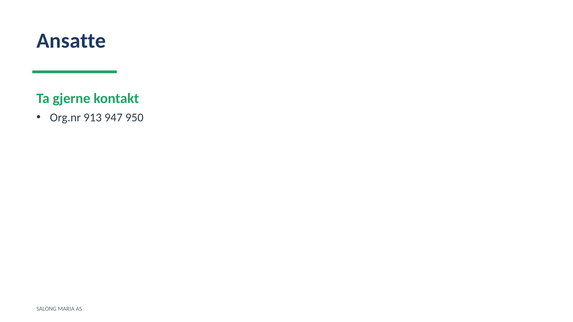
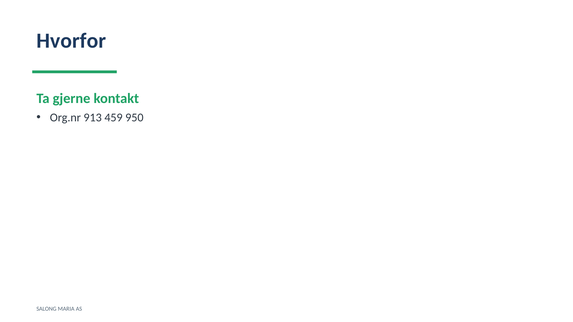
Ansatte: Ansatte -> Hvorfor (71, 41)
947: 947 -> 459 (114, 118)
